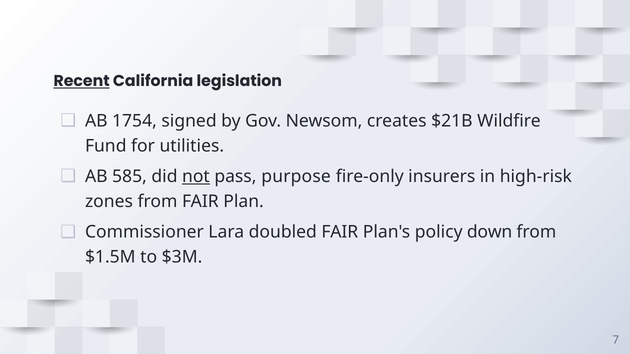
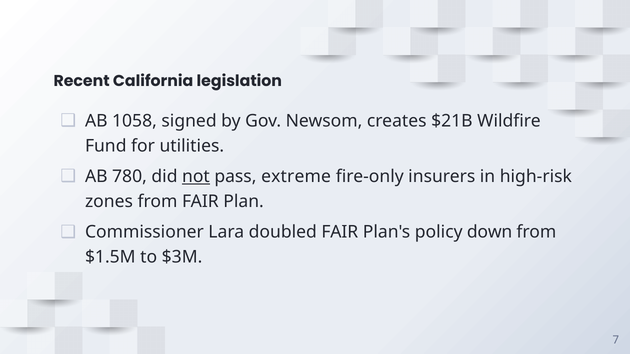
Recent underline: present -> none (82, 81)
1754: 1754 -> 1058 (134, 121)
585: 585 -> 780 (129, 177)
purpose: purpose -> extreme (296, 177)
